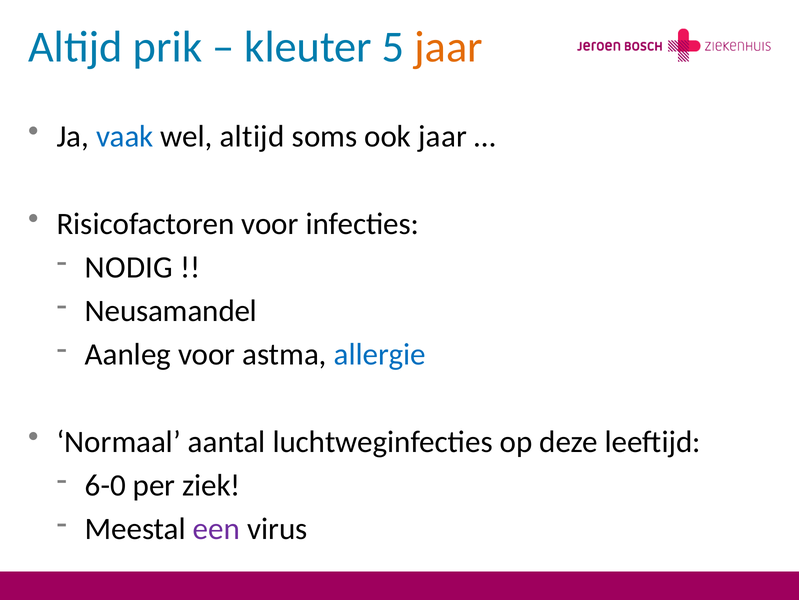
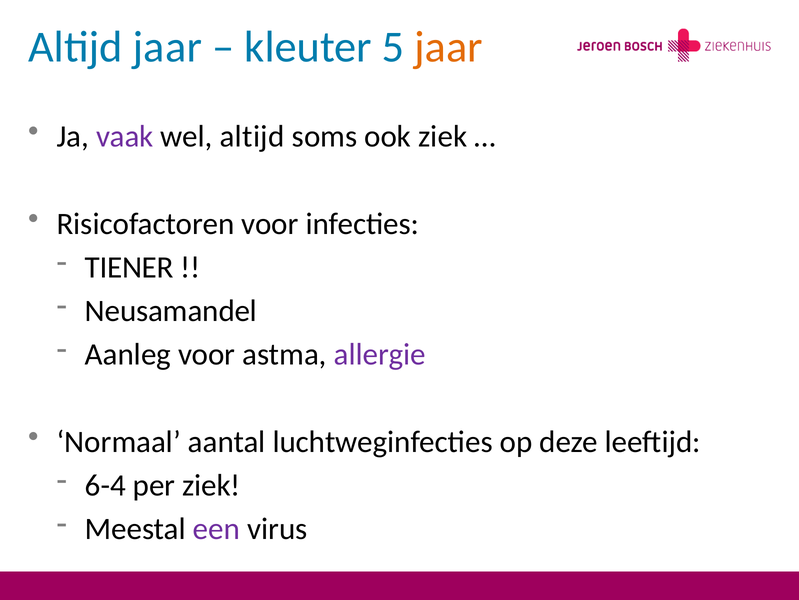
Altijd prik: prik -> jaar (167, 47)
vaak colour: blue -> purple (125, 137)
ook jaar: jaar -> ziek (443, 137)
NODIG: NODIG -> TIENER (129, 267)
allergie colour: blue -> purple (380, 354)
6-0: 6-0 -> 6-4 (105, 485)
